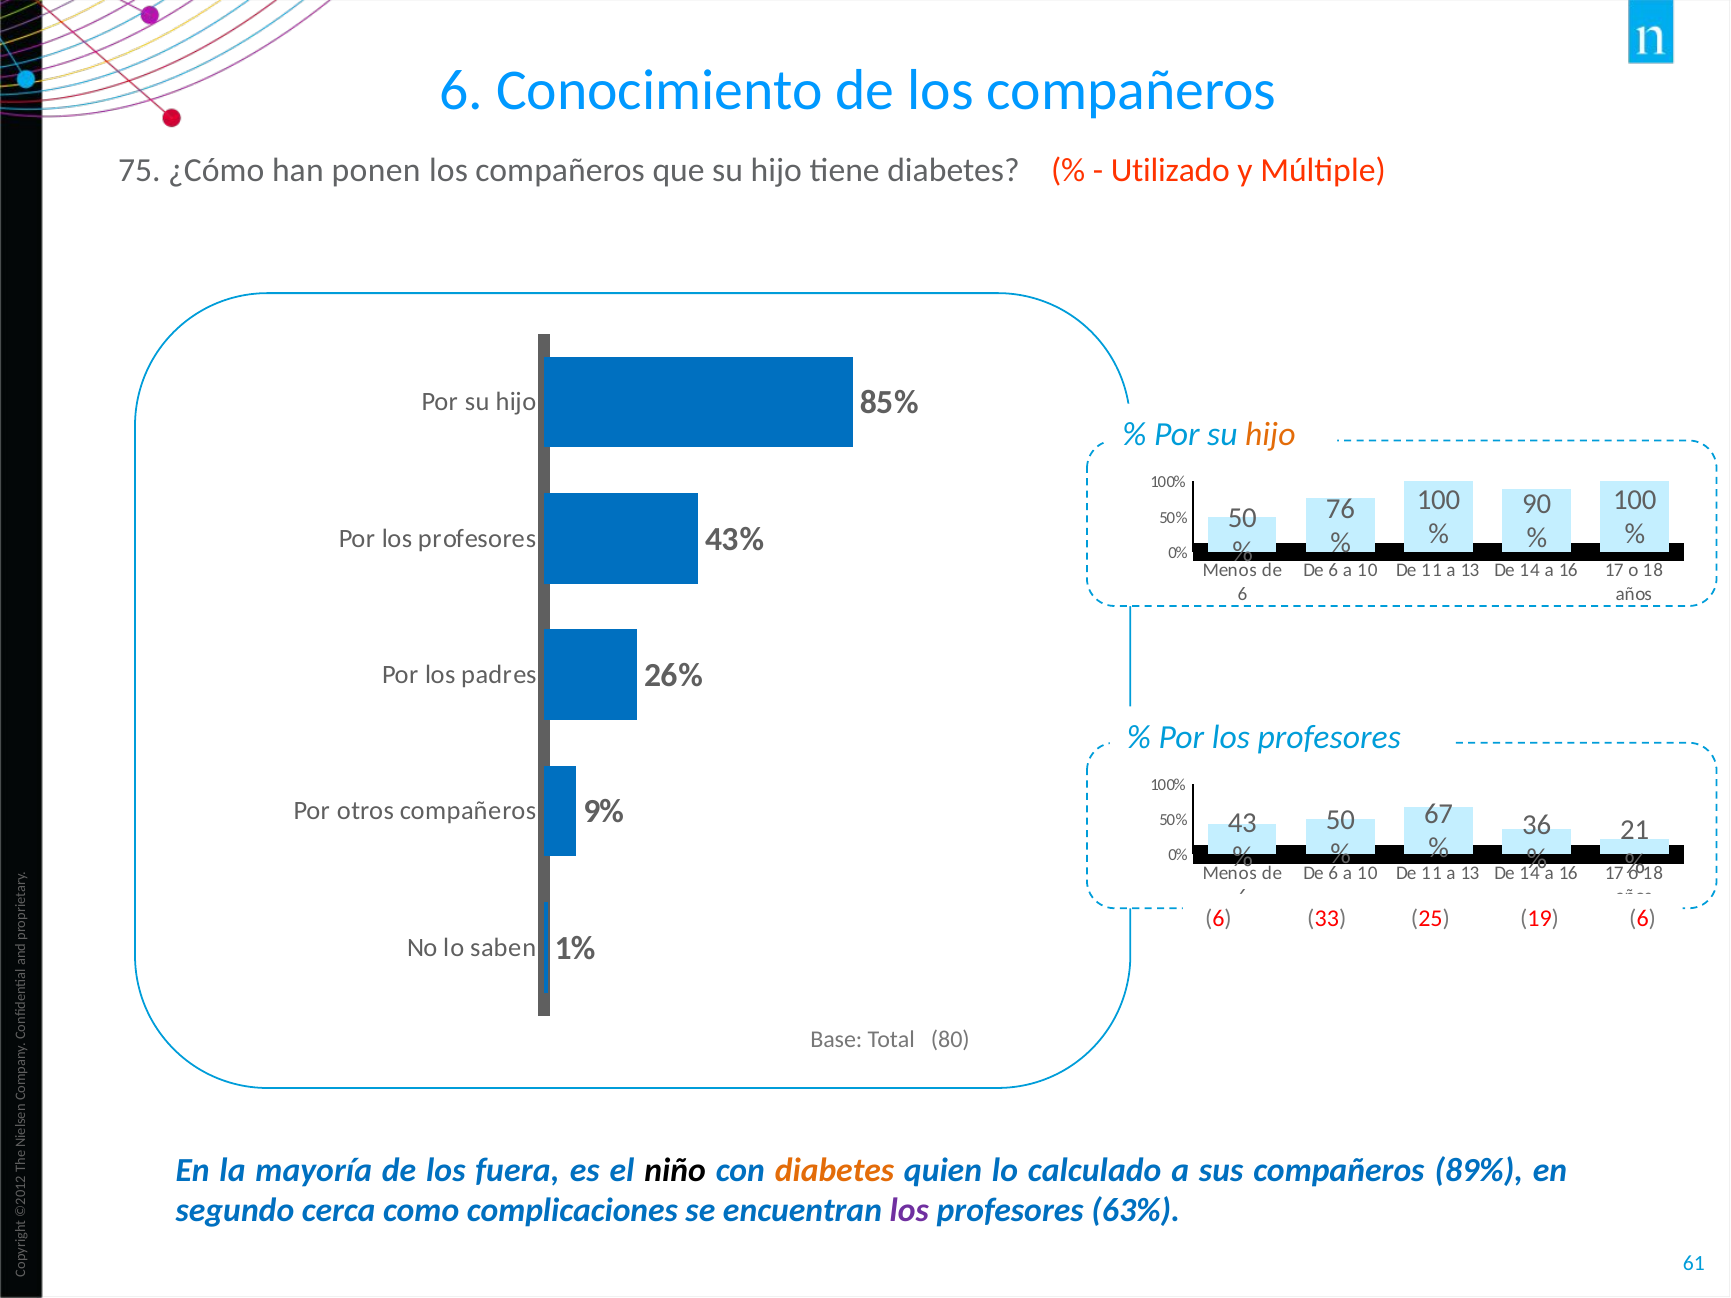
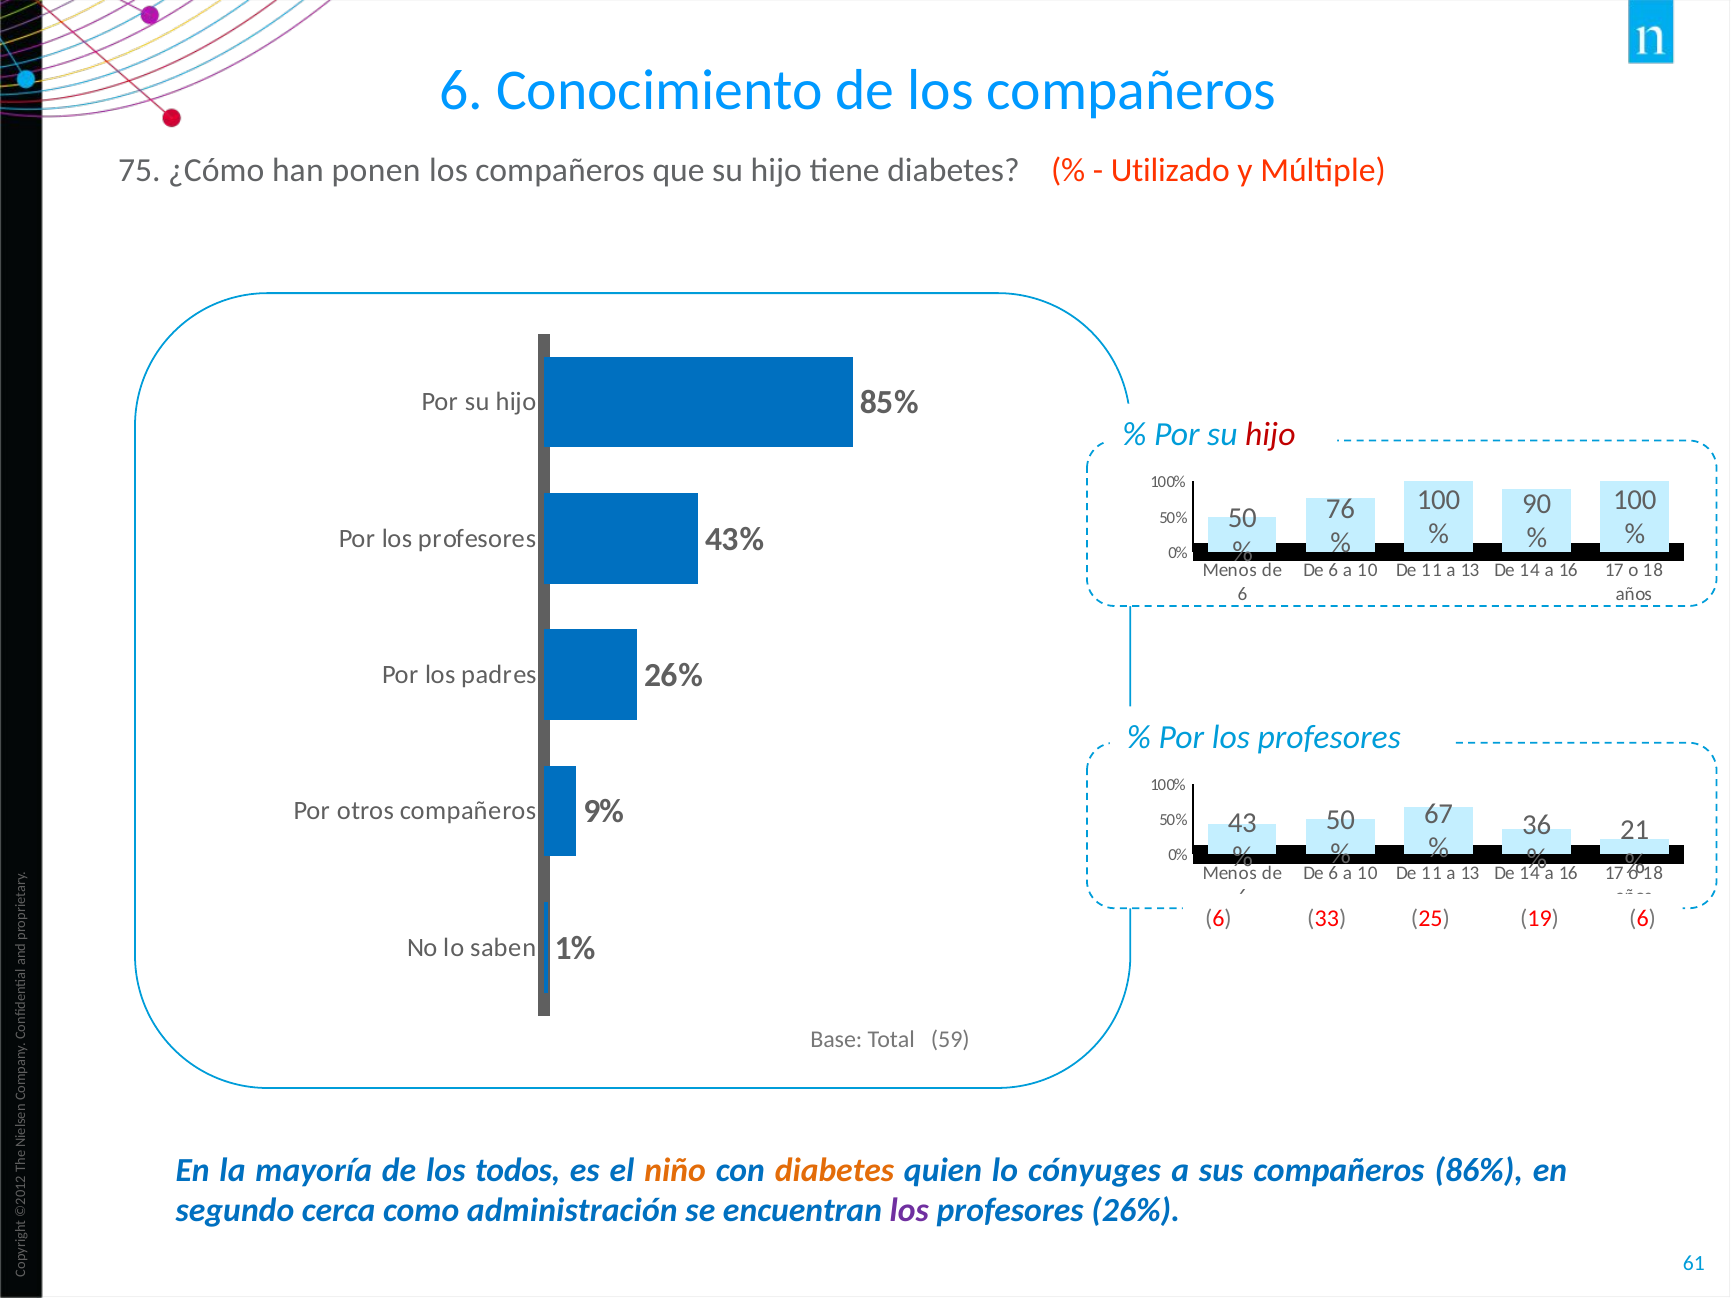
hijo colour: orange -> red (1270, 435)
80: 80 -> 59 (950, 1040)
fuera: fuera -> todos (518, 1171)
niño colour: black -> orange (675, 1171)
calculado: calculado -> cónyuges (1095, 1171)
89%: 89% -> 86% (1479, 1171)
complicaciones: complicaciones -> administración (572, 1211)
profesores 63%: 63% -> 26% (1136, 1211)
